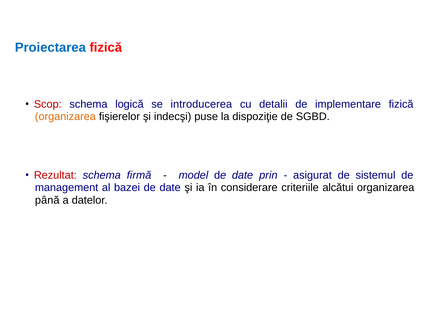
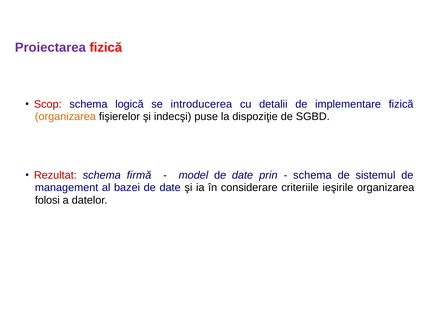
Proiectarea colour: blue -> purple (50, 48)
asigurat: asigurat -> schema (312, 175)
alcătui: alcătui -> ieşirile (338, 187)
până: până -> folosi (47, 200)
